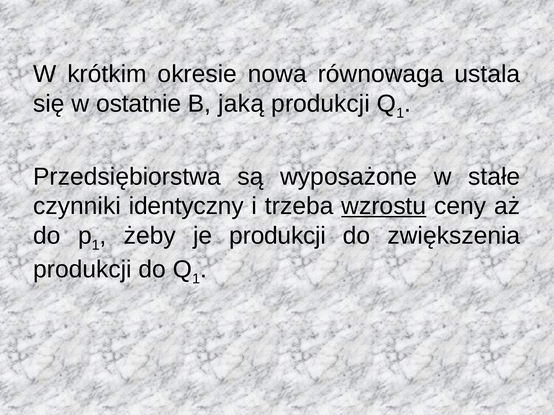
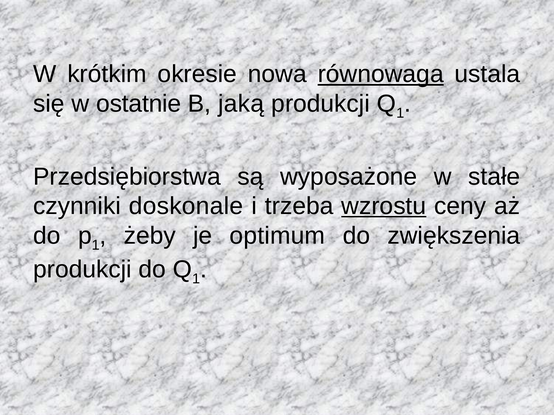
równowaga underline: none -> present (381, 74)
identyczny: identyczny -> doskonale (186, 206)
je produkcji: produkcji -> optimum (277, 236)
